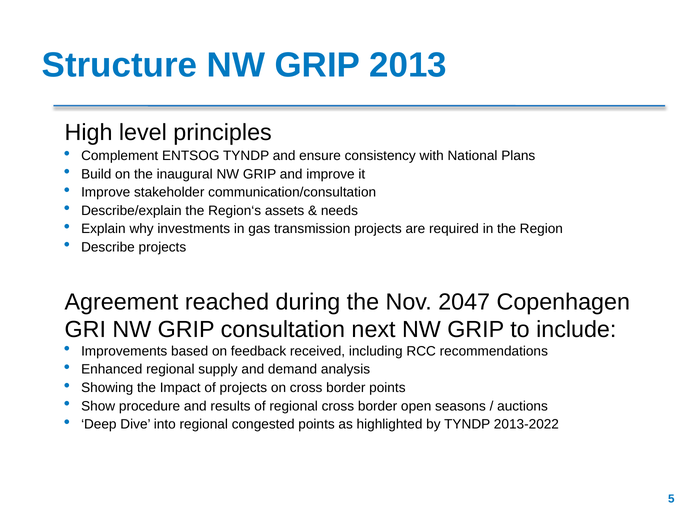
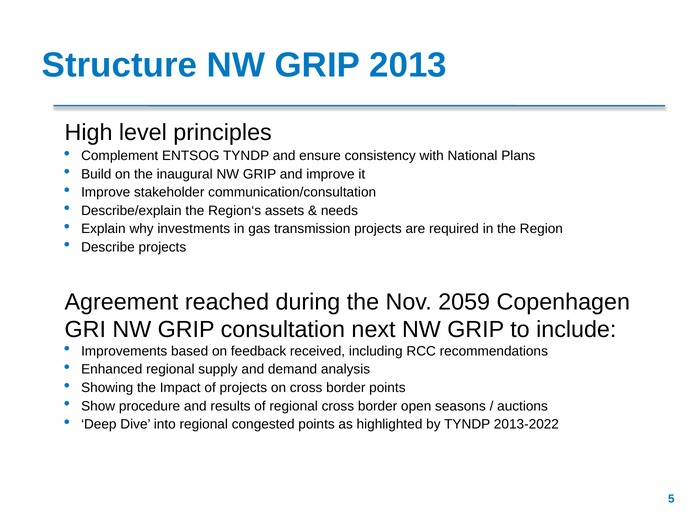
2047: 2047 -> 2059 (464, 302)
